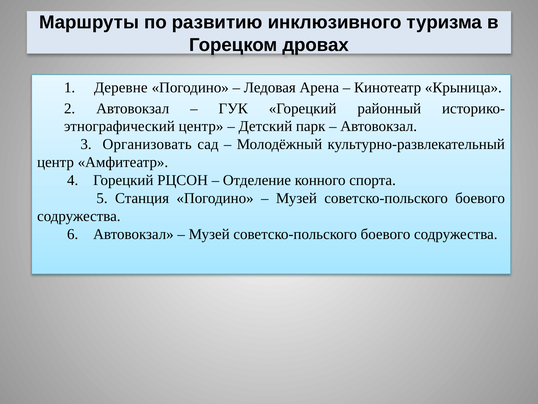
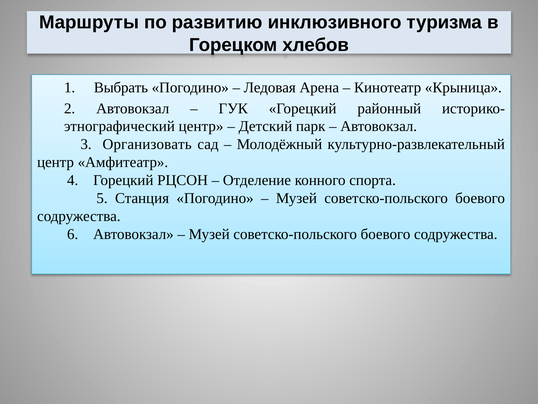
дровах: дровах -> хлебов (316, 45)
Деревне: Деревне -> Выбрать (121, 87)
